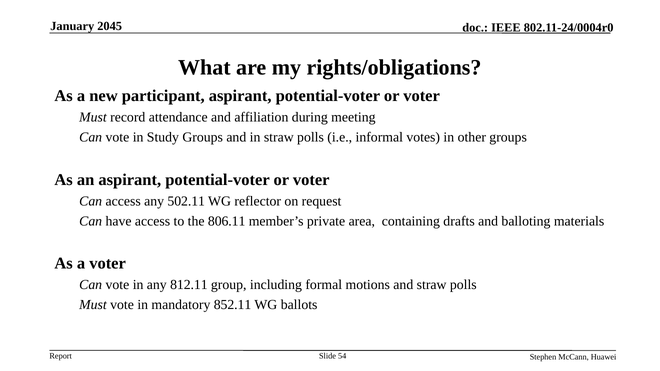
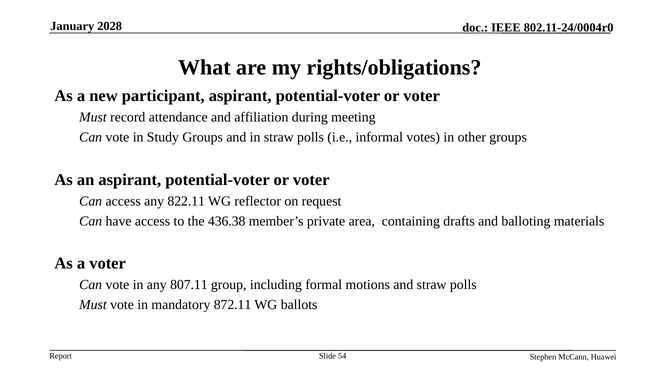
2045: 2045 -> 2028 (110, 26)
502.11: 502.11 -> 822.11 (186, 201)
806.11: 806.11 -> 436.38 (227, 221)
812.11: 812.11 -> 807.11 (189, 285)
852.11: 852.11 -> 872.11 (233, 305)
